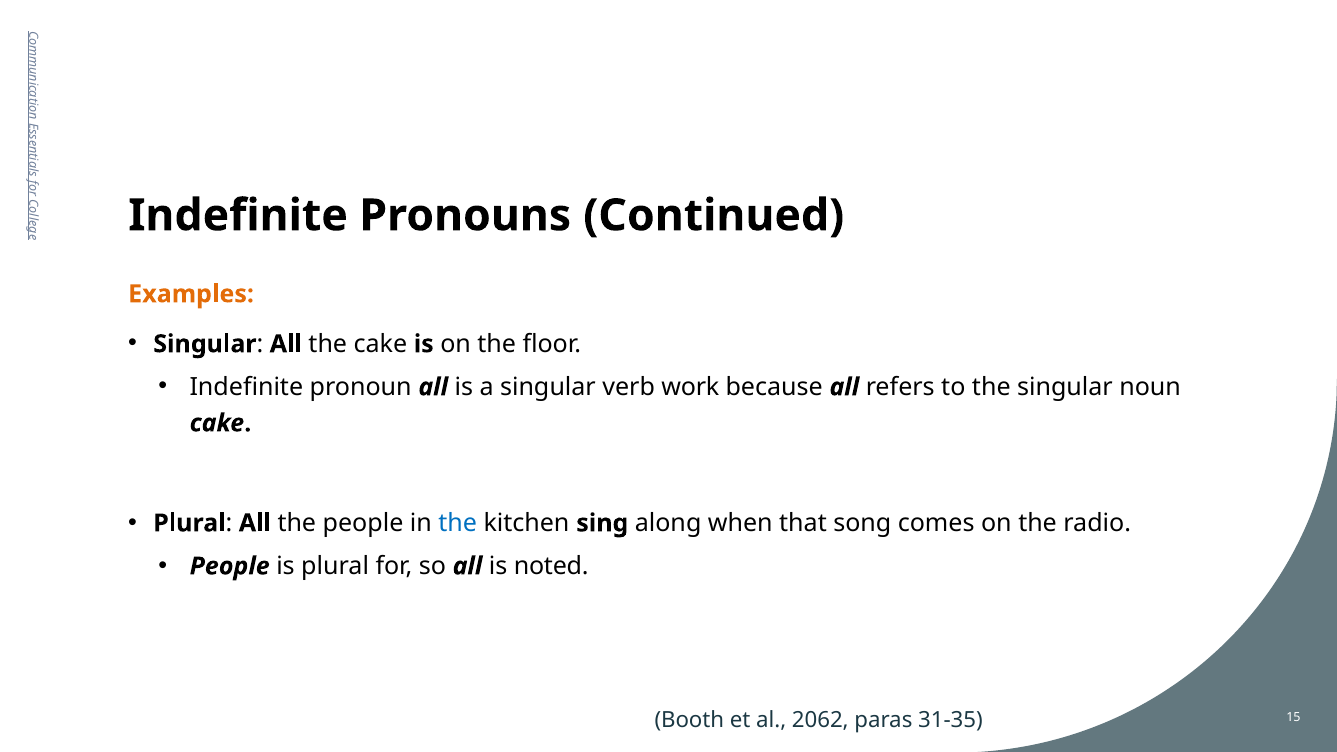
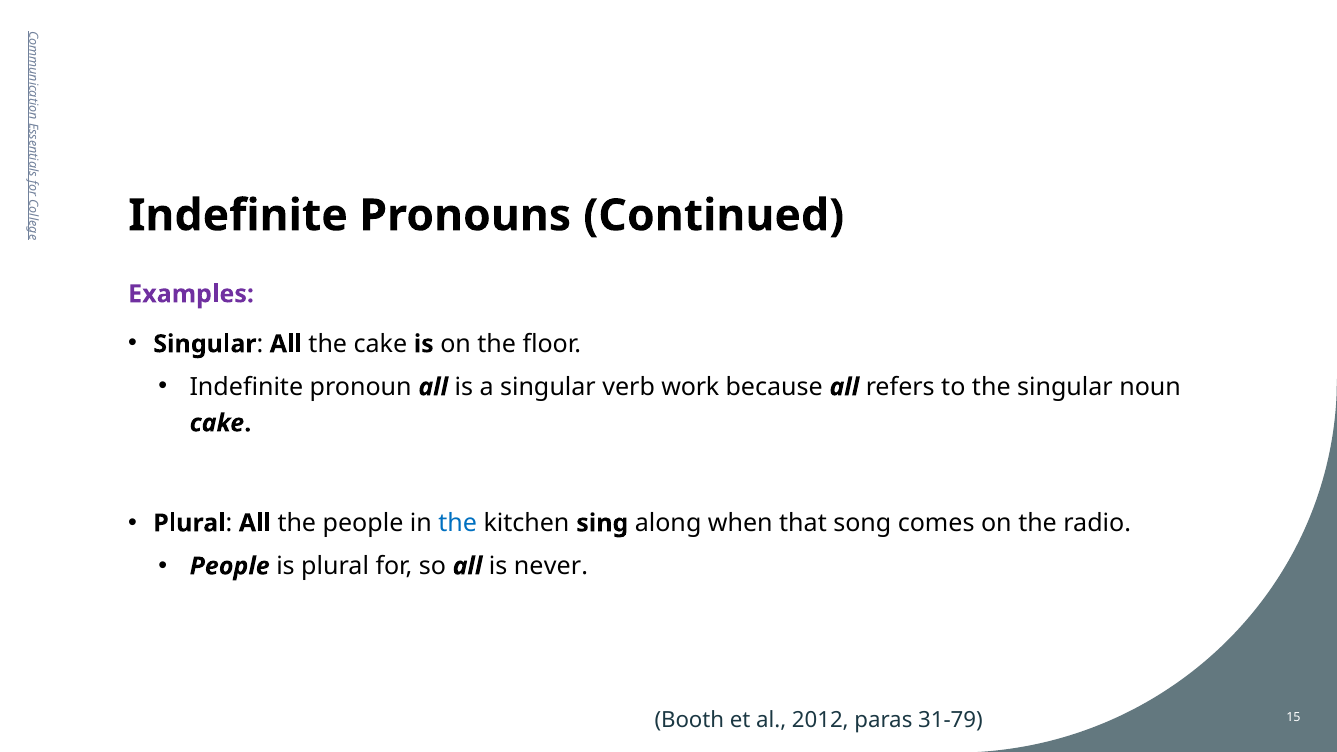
Examples colour: orange -> purple (191, 294)
noted: noted -> never (551, 566)
2062: 2062 -> 2012 (820, 720)
31-35: 31-35 -> 31-79 (950, 720)
